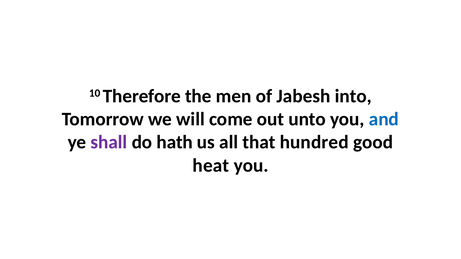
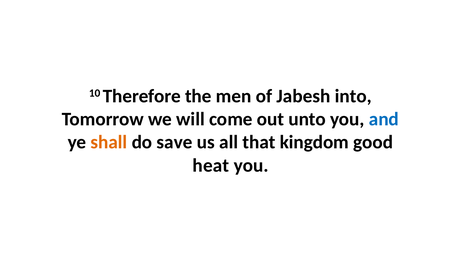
shall colour: purple -> orange (109, 143)
hath: hath -> save (175, 143)
hundred: hundred -> kingdom (314, 143)
